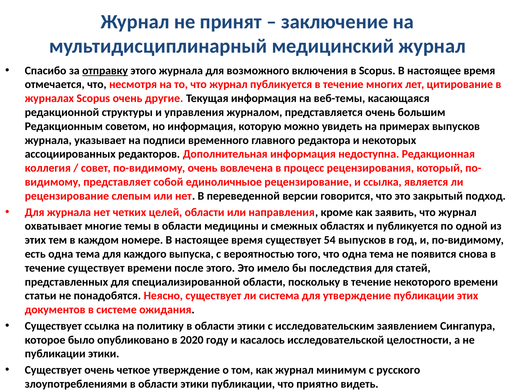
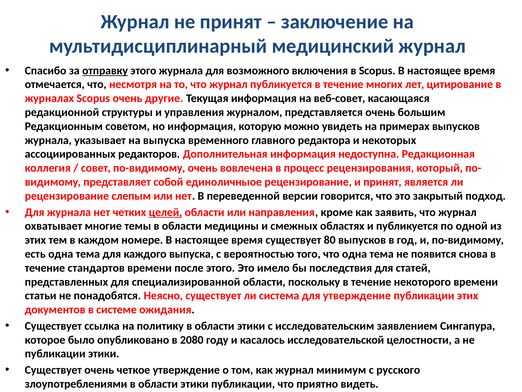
веб-темы: веб-темы -> веб-совет (340, 98)
на подписи: подписи -> выпуска (164, 140)
и ссылка: ссылка -> принят (382, 182)
целей underline: none -> present (165, 212)
54: 54 -> 80 (330, 240)
течение существует: существует -> стандартов (96, 268)
2020: 2020 -> 2080 (192, 339)
